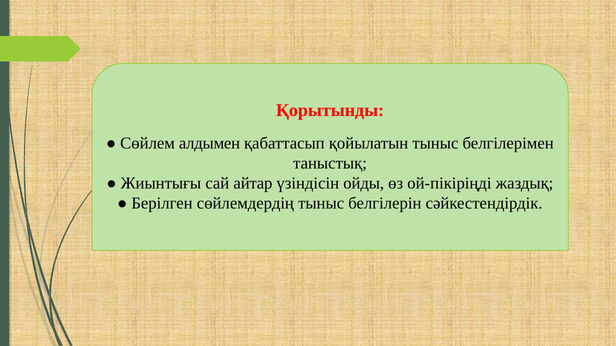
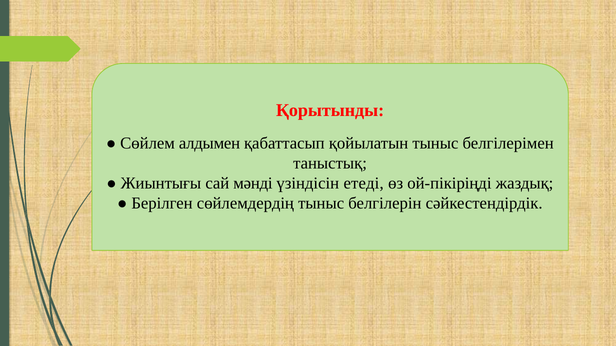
айтар: айтар -> мәнді (253, 184)
ойды: ойды -> етеді (364, 184)
